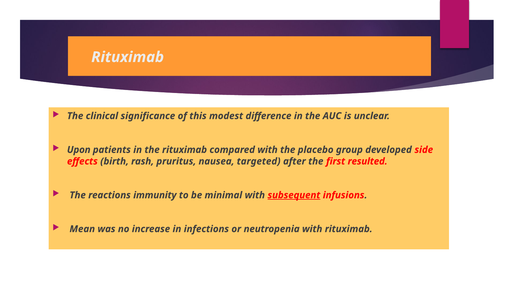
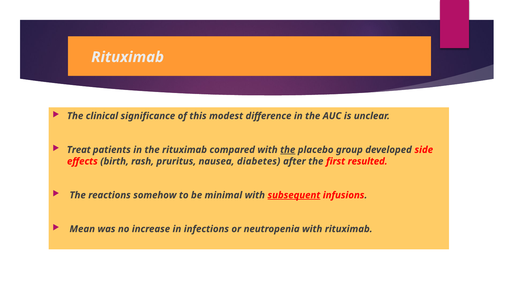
Upon: Upon -> Treat (79, 150)
the underline: none -> present (288, 150)
targeted: targeted -> diabetes (259, 161)
immunity: immunity -> somehow (155, 195)
